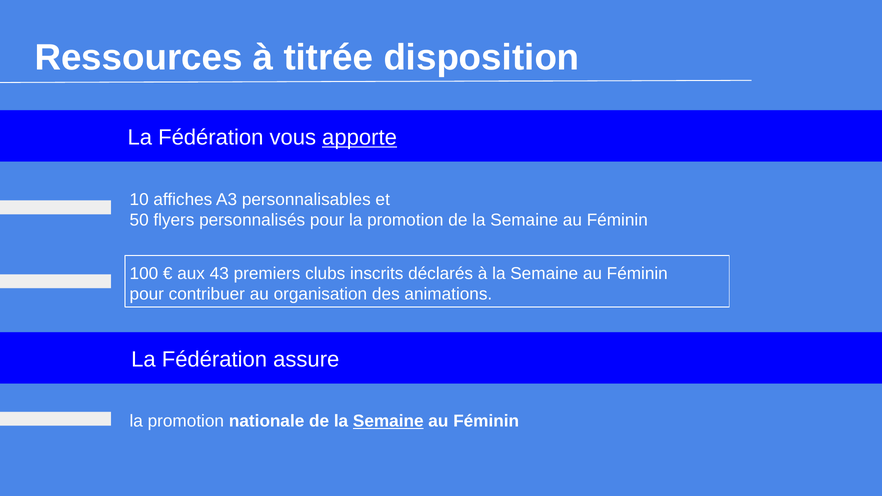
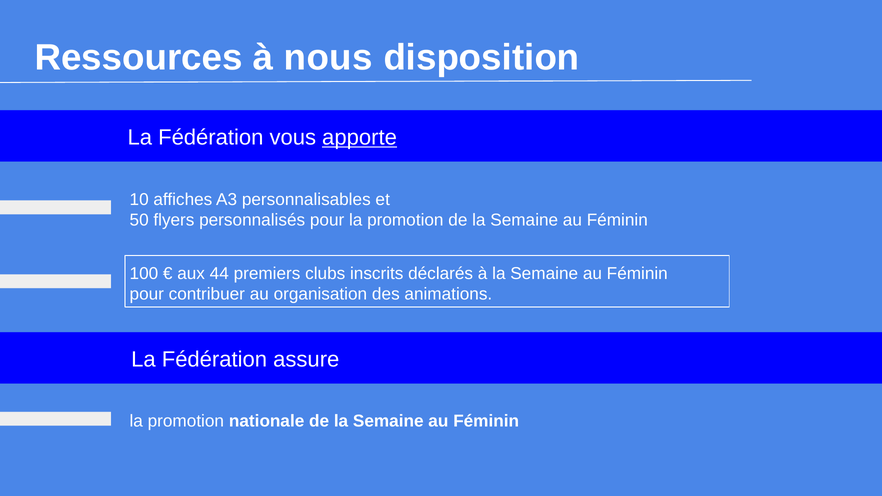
titrée: titrée -> nous (328, 58)
43: 43 -> 44 (219, 274)
Semaine underline: present -> none (388, 421)
